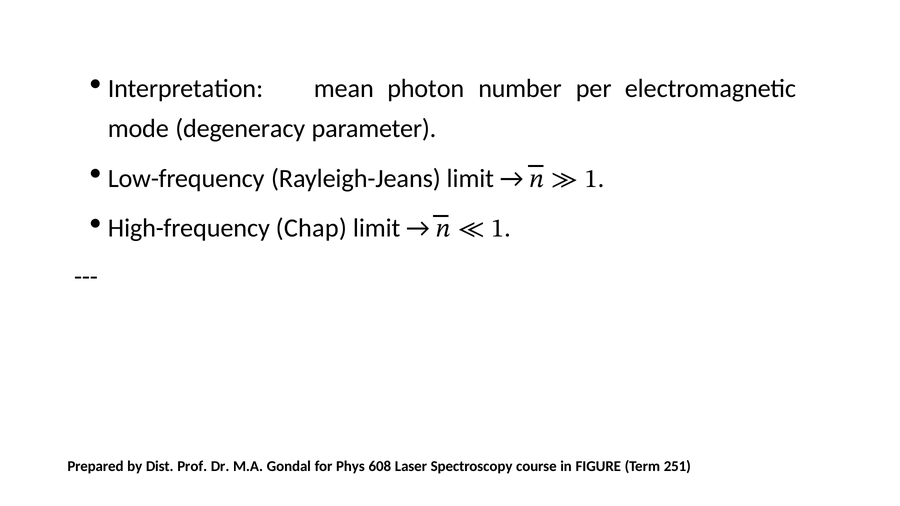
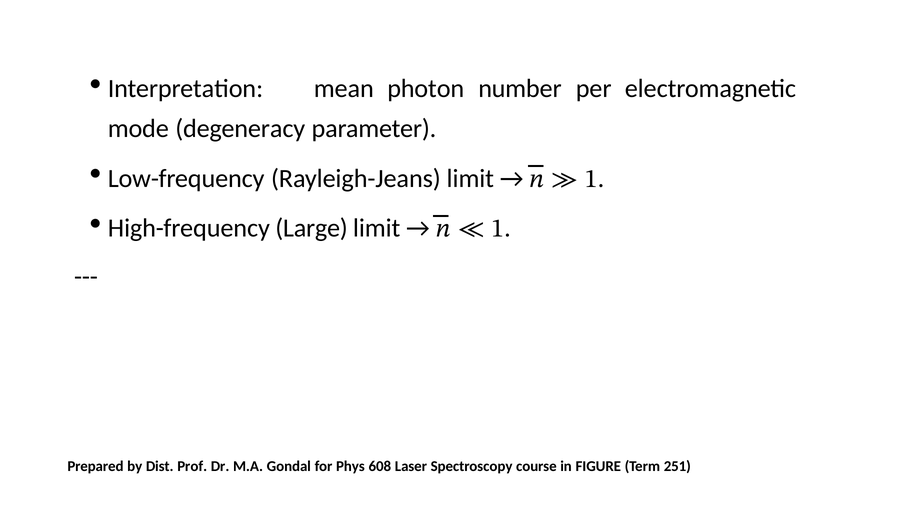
Chap: Chap -> Large (312, 228)
